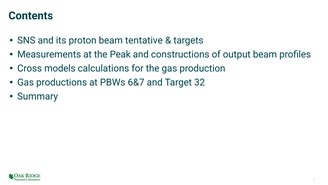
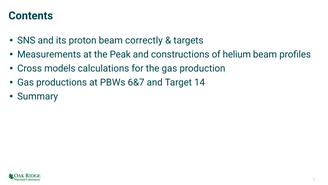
tentative: tentative -> correctly (144, 40)
output: output -> helium (237, 54)
32: 32 -> 14 (200, 82)
